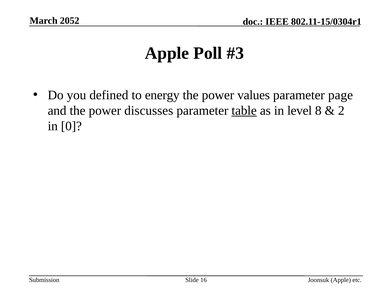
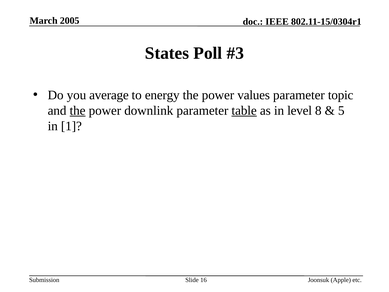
2052: 2052 -> 2005 (70, 21)
Apple: Apple -> States (167, 53)
defined: defined -> average (109, 95)
page: page -> topic (341, 95)
the underline: none -> present (78, 110)
discusses: discusses -> downlink (149, 110)
2: 2 -> 5 (341, 110)
0: 0 -> 1 (71, 126)
